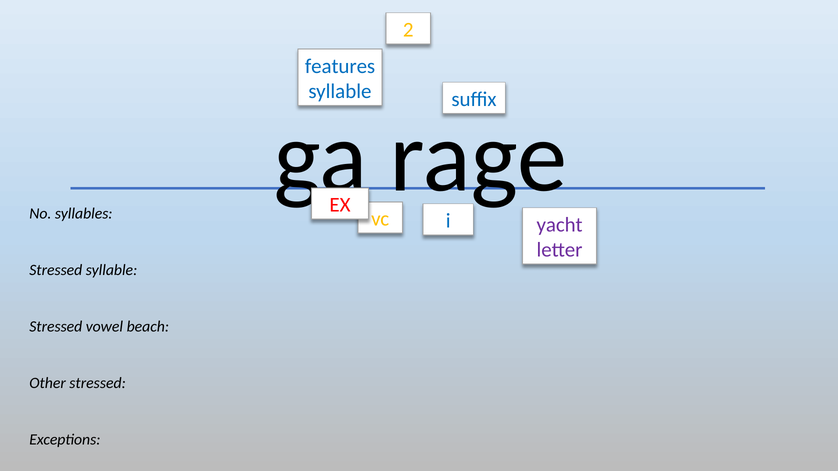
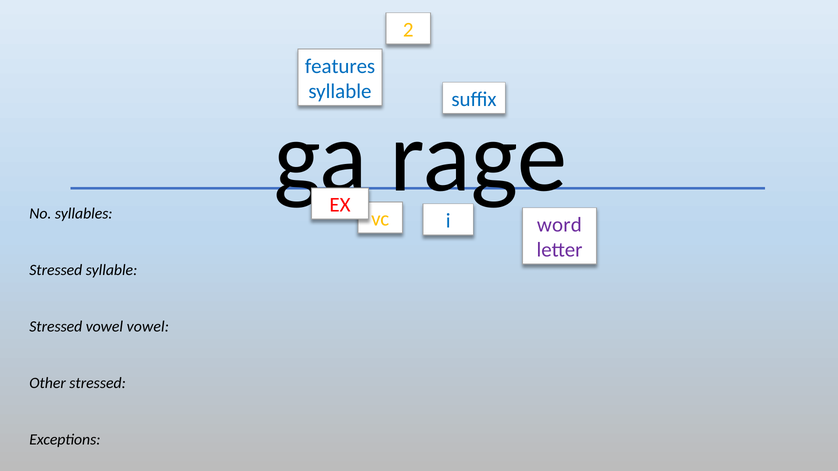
yacht: yacht -> word (559, 225)
vowel beach: beach -> vowel (148, 327)
